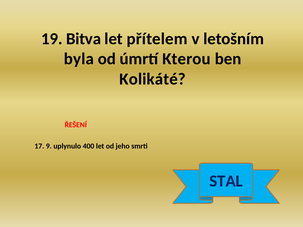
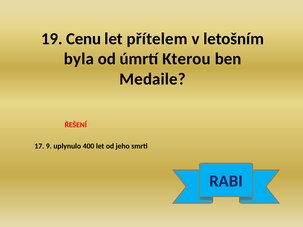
Bitva: Bitva -> Cenu (84, 39)
Kolikáté: Kolikáté -> Medaile (153, 79)
STAL: STAL -> RABI (226, 181)
